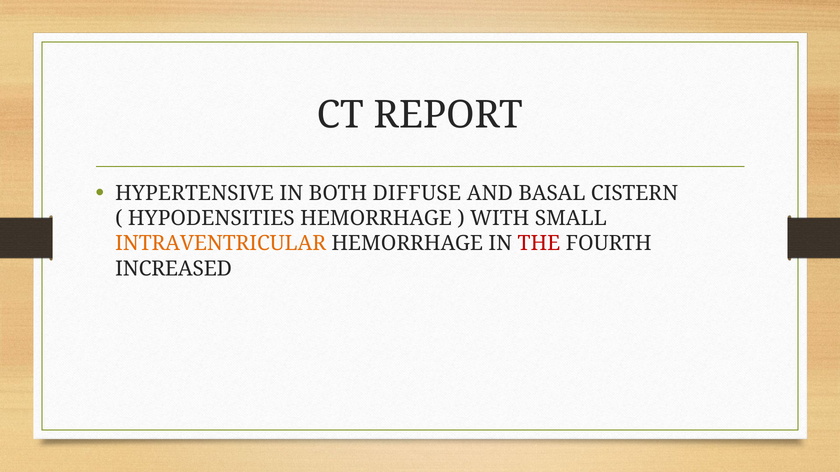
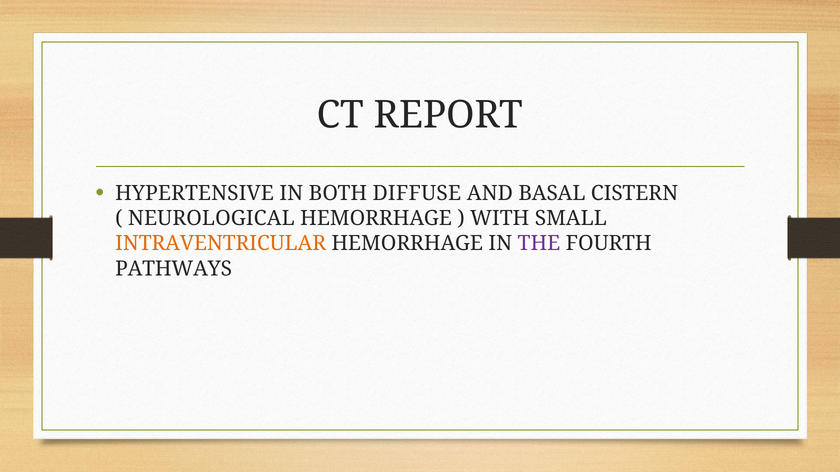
HYPODENSITIES: HYPODENSITIES -> NEUROLOGICAL (211, 219)
THE colour: red -> purple (539, 244)
INCREASED: INCREASED -> PATHWAYS (174, 269)
